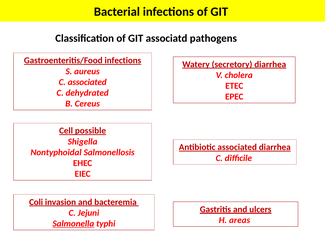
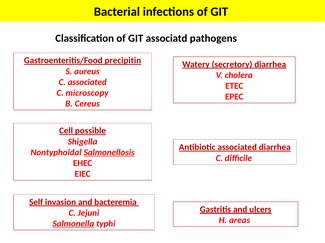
Gastroenteritis/Food infections: infections -> precipitin (123, 61)
dehydrated: dehydrated -> microscopy (87, 93)
Salmonellosis underline: none -> present (109, 153)
Coli: Coli -> Self (36, 203)
